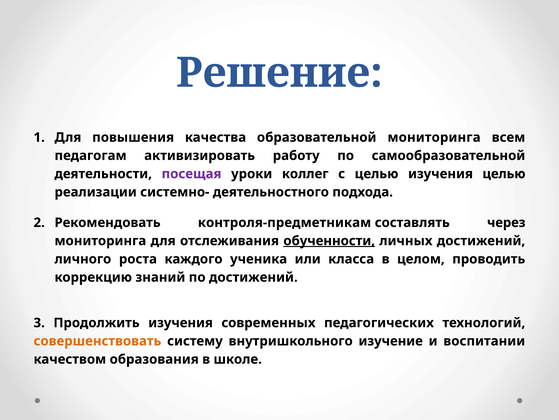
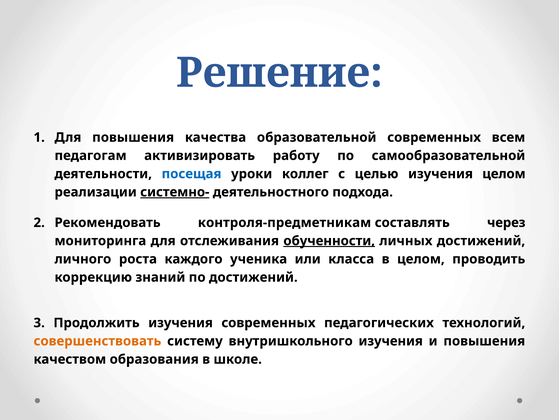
образовательной мониторинга: мониторинга -> современных (434, 137)
посещая colour: purple -> blue (192, 174)
изучения целью: целью -> целом (504, 174)
системно- underline: none -> present (175, 192)
внутришкольного изучение: изучение -> изучения (391, 340)
и воспитании: воспитании -> повышения (484, 340)
